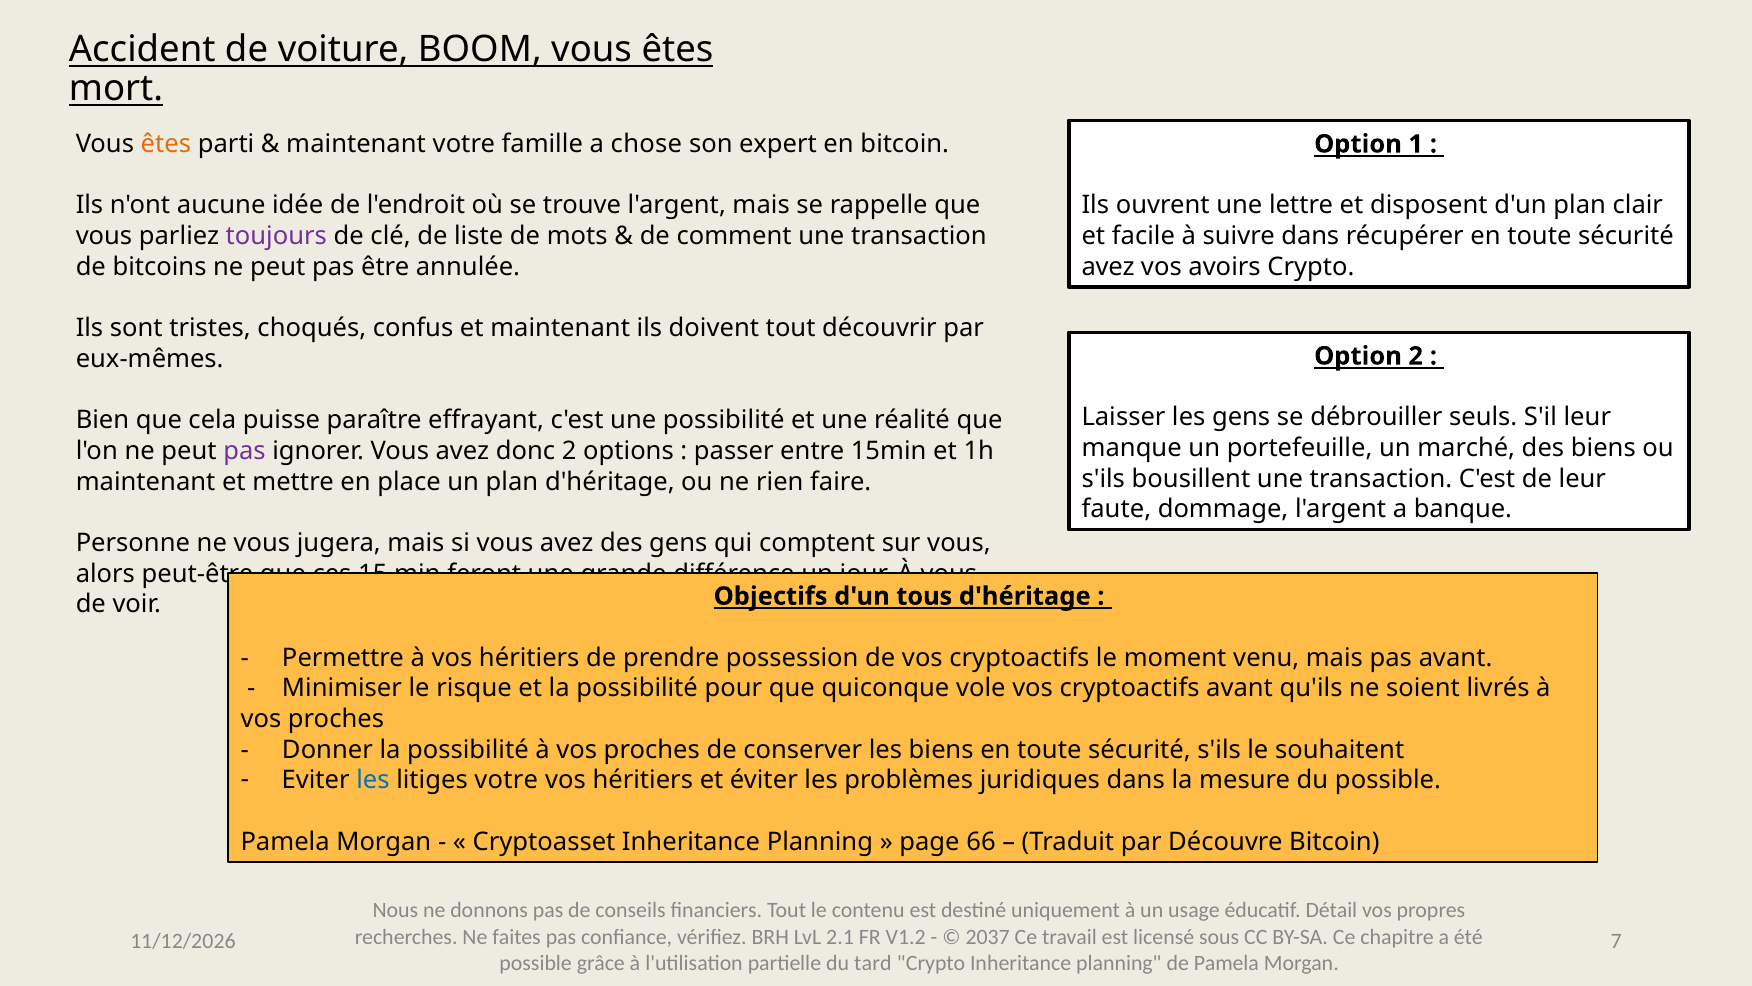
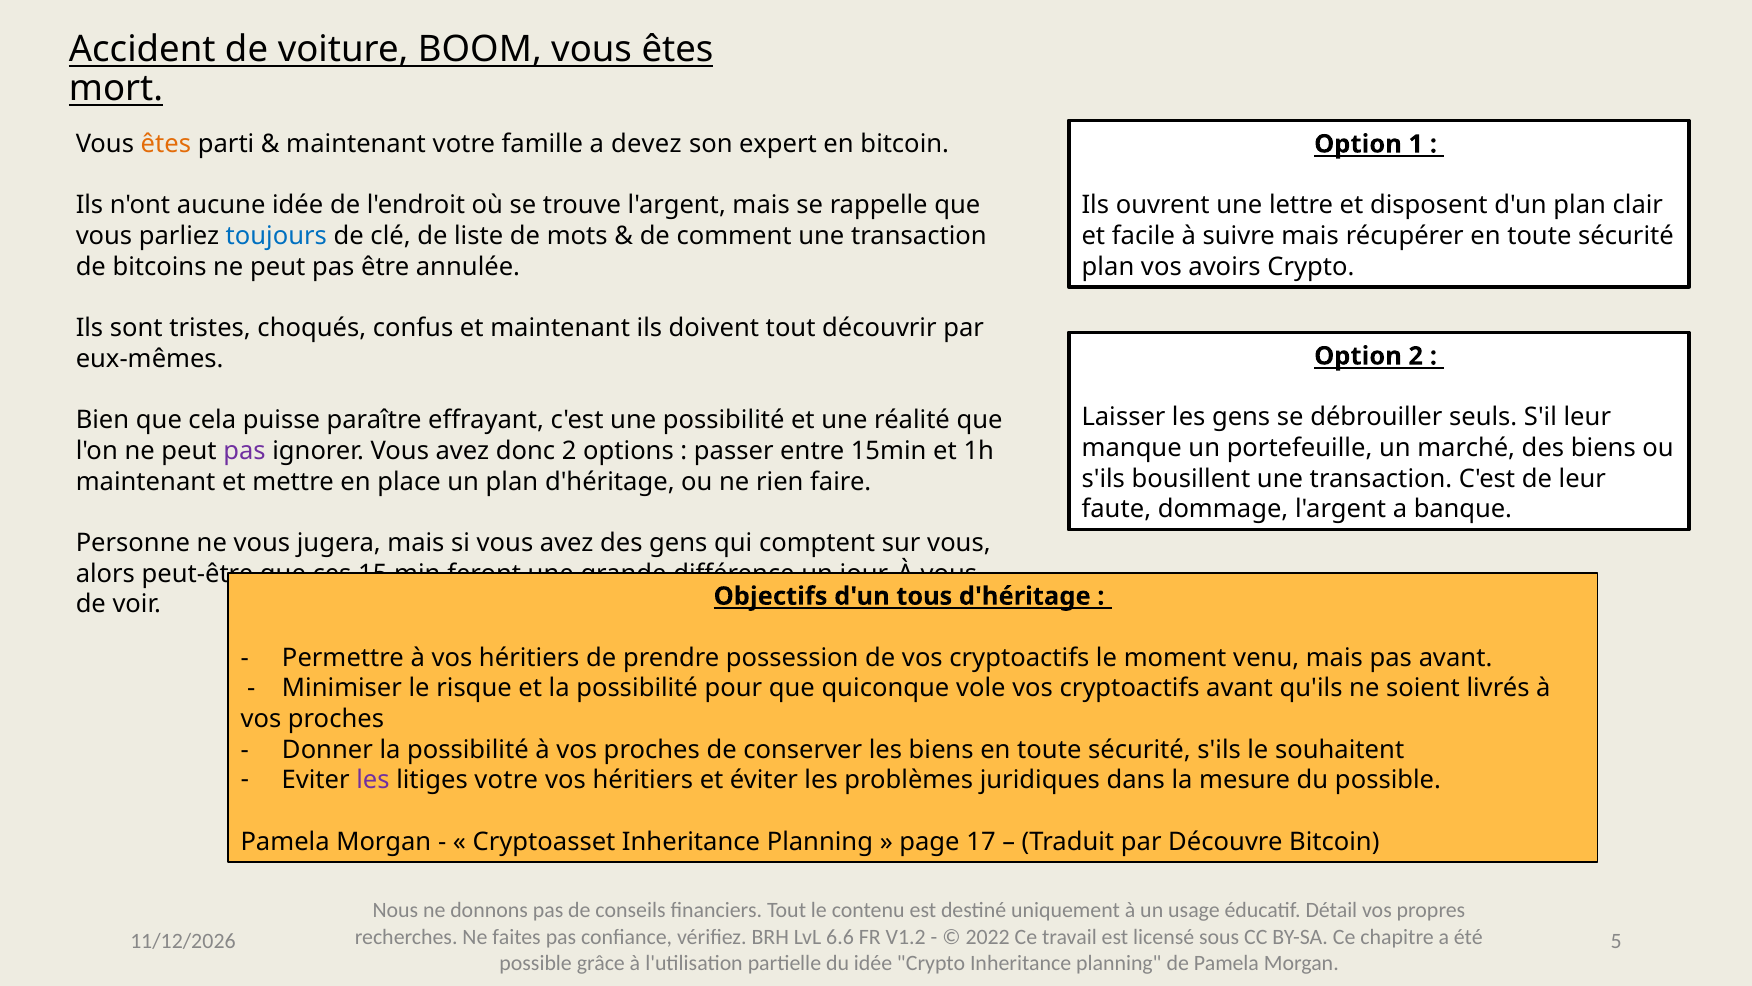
chose: chose -> devez (646, 144)
toujours colour: purple -> blue (276, 236)
suivre dans: dans -> mais (1310, 236)
avez: avez -> plan (1108, 267)
les colour: blue -> purple (373, 780)
66: 66 -> 17 (981, 841)
2.1: 2.1 -> 6.6 (840, 936)
2037: 2037 -> 2022 (988, 936)
7: 7 -> 5 (1616, 941)
du tard: tard -> idée (873, 963)
